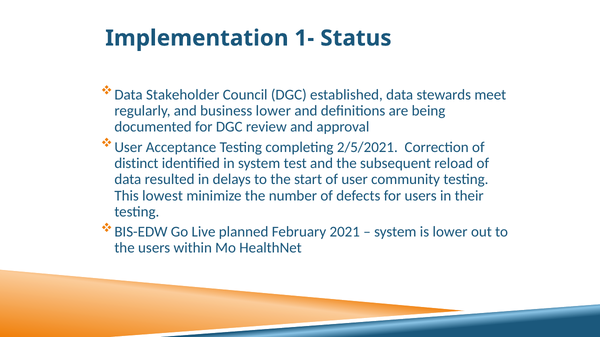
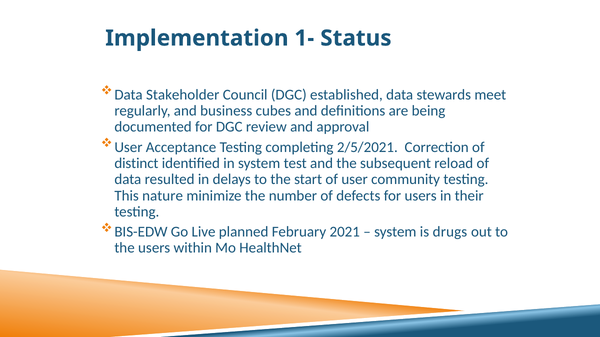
business lower: lower -> cubes (273, 111)
lowest: lowest -> nature (163, 196)
is lower: lower -> drugs (450, 232)
